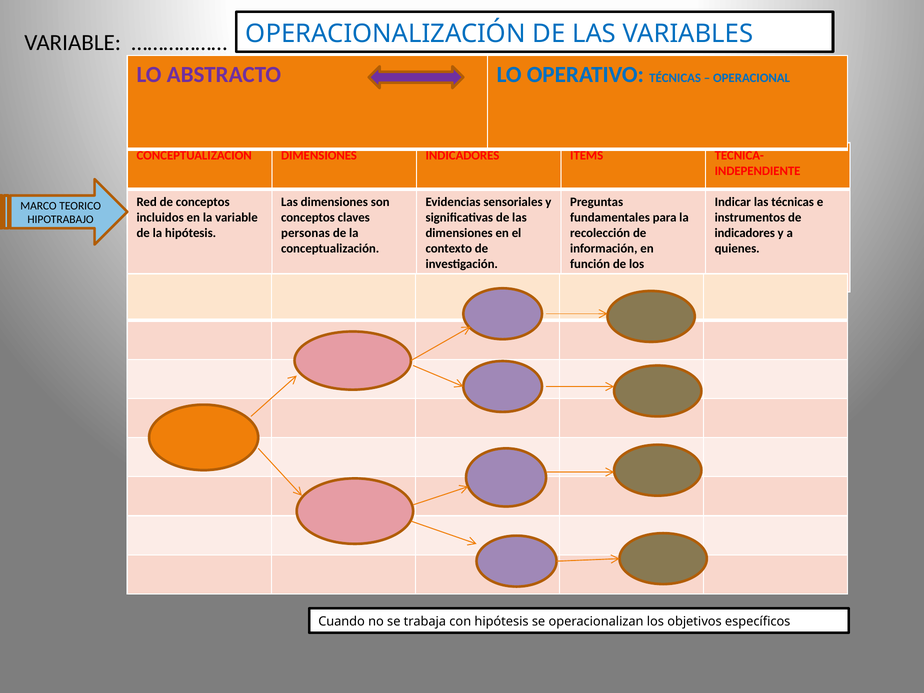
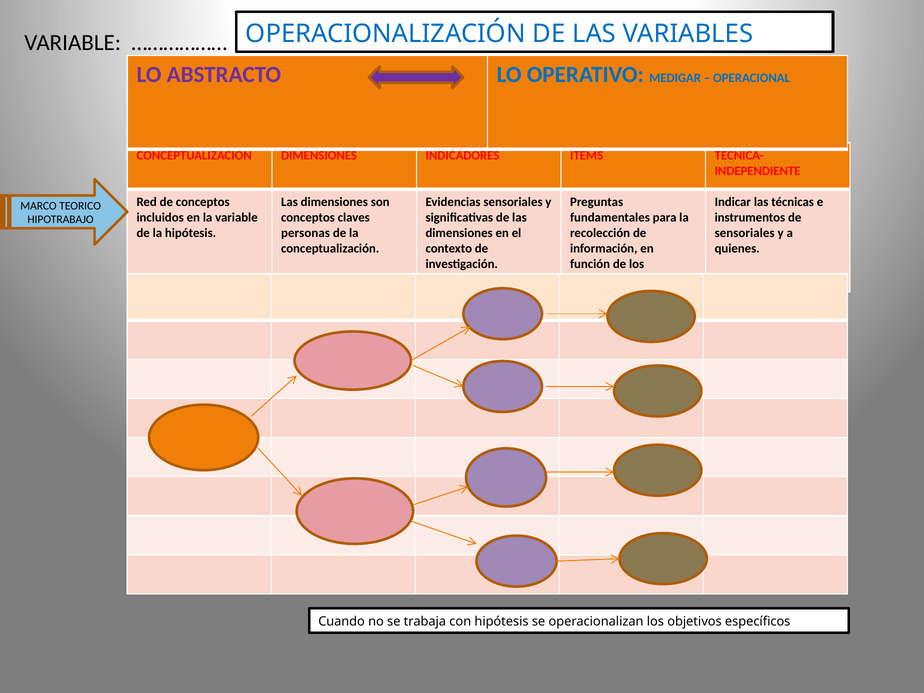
OPERATIVO TÉCNICAS: TÉCNICAS -> MEDIGAR (675, 78)
indicadores: indicadores -> sensoriales (745, 233)
